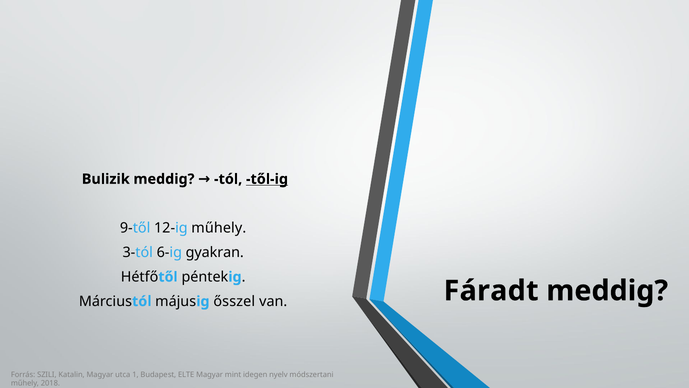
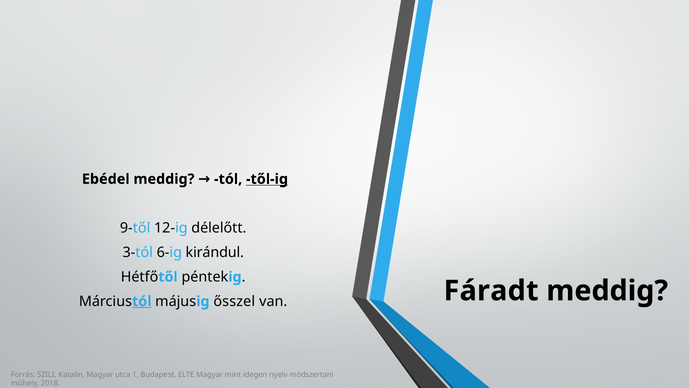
Bulizik: Bulizik -> Ebédel (106, 179)
12-ig műhely: műhely -> délelőtt (219, 228)
gyakran: gyakran -> kirándul (215, 252)
tól underline: none -> present (142, 301)
